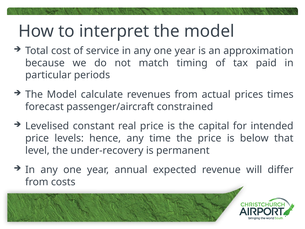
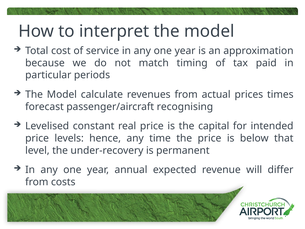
constrained: constrained -> recognising (185, 107)
